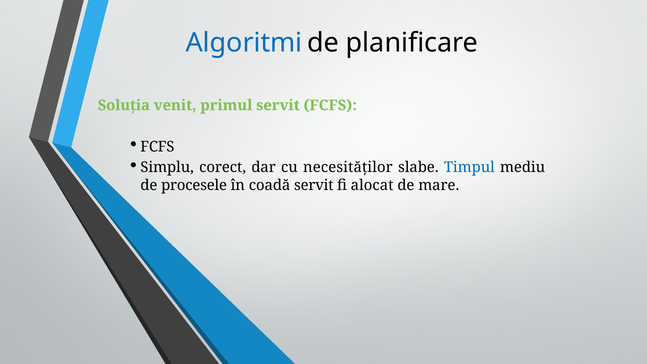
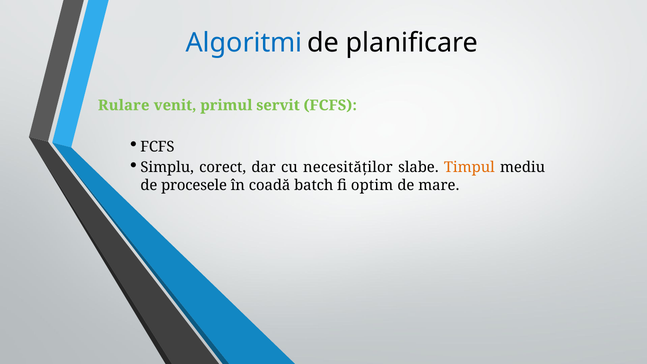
Soluţia: Soluţia -> Rulare (124, 105)
Timpul colour: blue -> orange (469, 168)
coadă servit: servit -> batch (314, 185)
alocat: alocat -> optim (372, 185)
